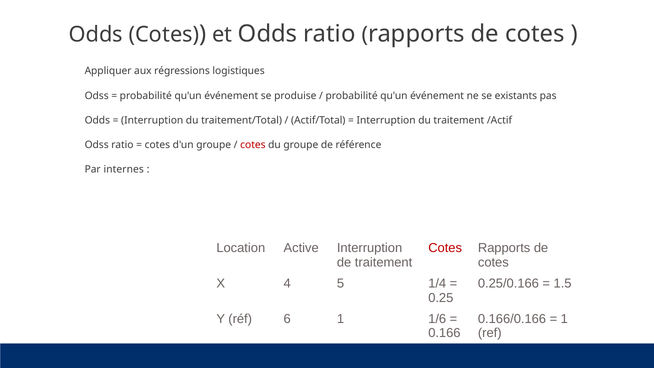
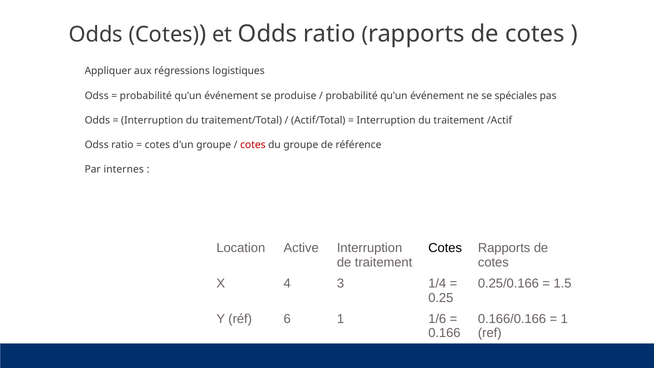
existants: existants -> spéciales (516, 96)
Cotes colour: red -> black (445, 248)
5: 5 -> 3 (341, 283)
